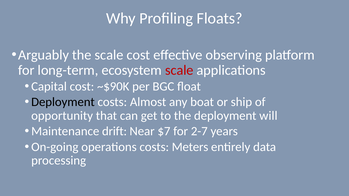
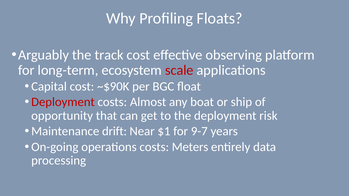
the scale: scale -> track (109, 55)
Deployment colour: black -> red (63, 102)
will: will -> risk (268, 116)
$7: $7 -> $1 (164, 131)
2-7: 2-7 -> 9-7 (199, 131)
